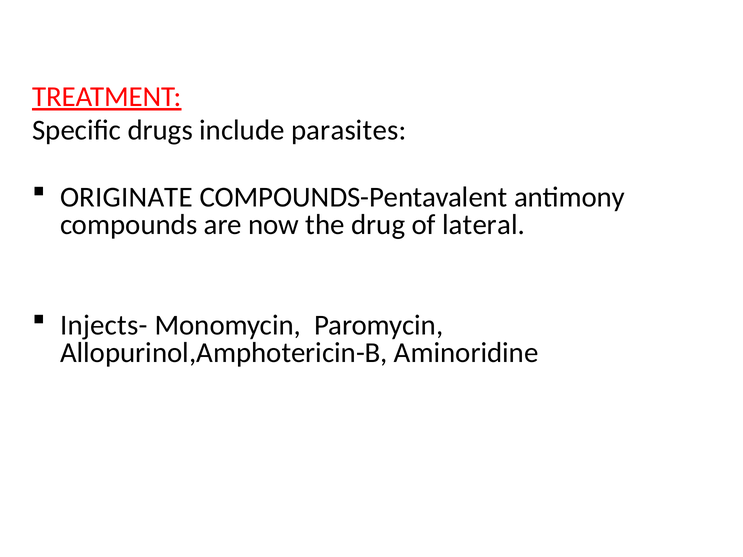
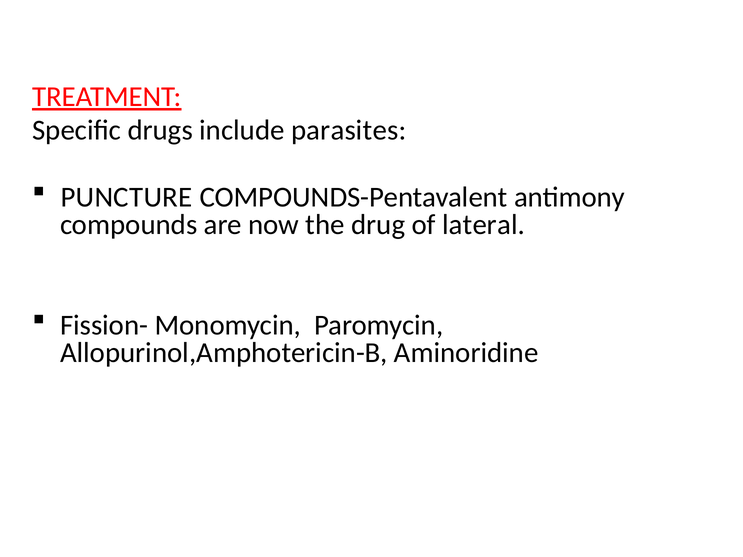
ORIGINATE: ORIGINATE -> PUNCTURE (126, 197)
Injects-: Injects- -> Fission- (104, 325)
